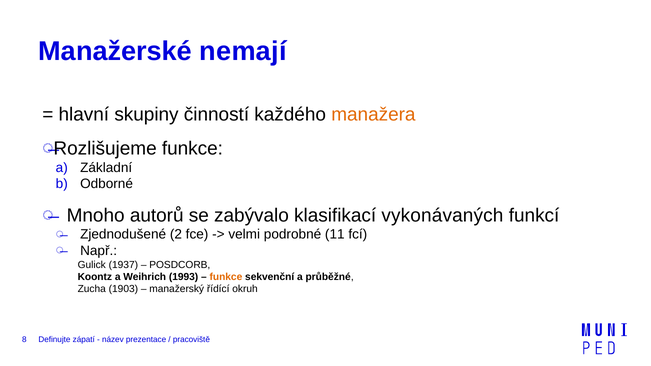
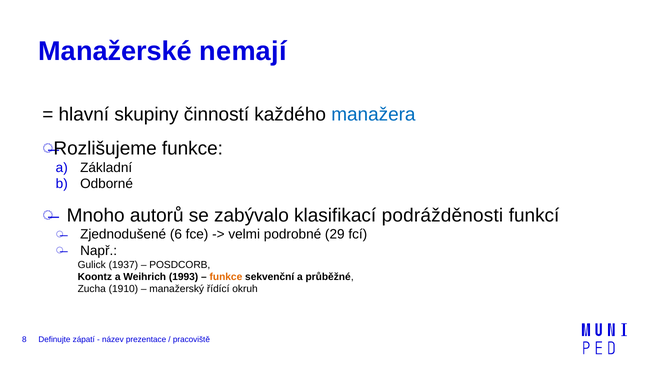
manažera colour: orange -> blue (373, 114)
vykonávaných: vykonávaných -> podrážděnosti (442, 215)
2: 2 -> 6 (176, 235)
11: 11 -> 29 (335, 235)
1903: 1903 -> 1910 (123, 289)
